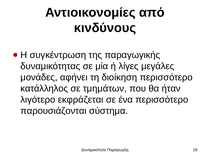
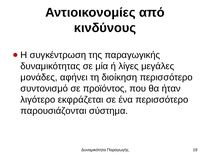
κατάλληλος: κατάλληλος -> συντονισμό (44, 89)
τμημάτων: τμημάτων -> προϊόντος (105, 89)
